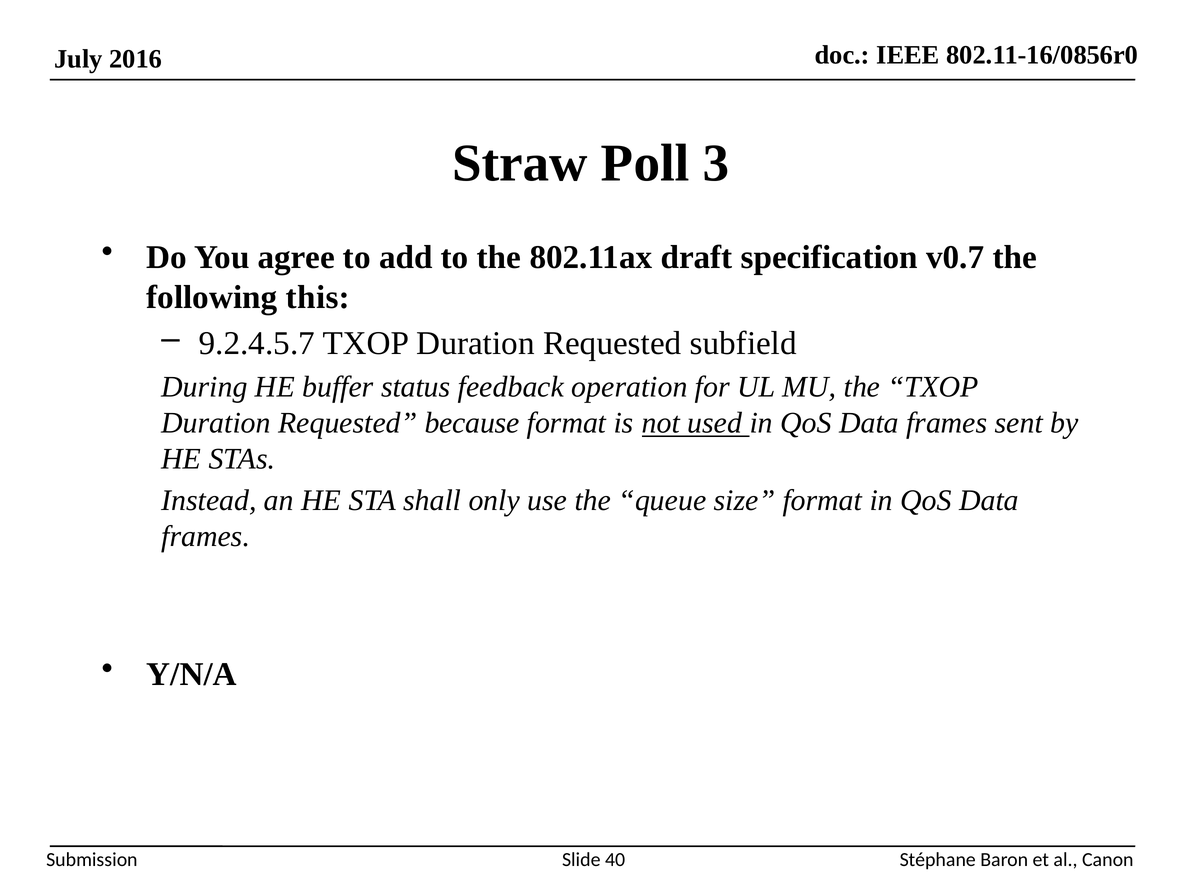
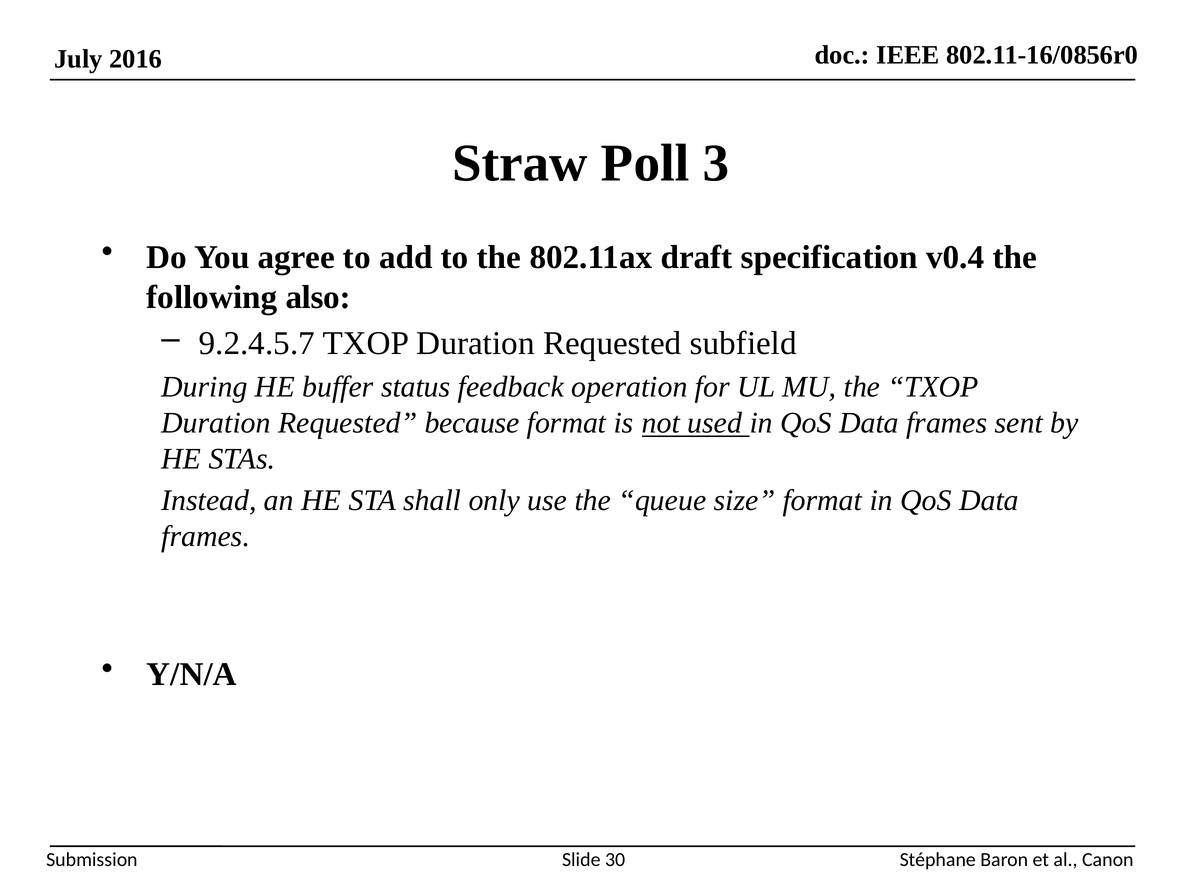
v0.7: v0.7 -> v0.4 (955, 257)
this: this -> also (318, 297)
40: 40 -> 30 (615, 860)
